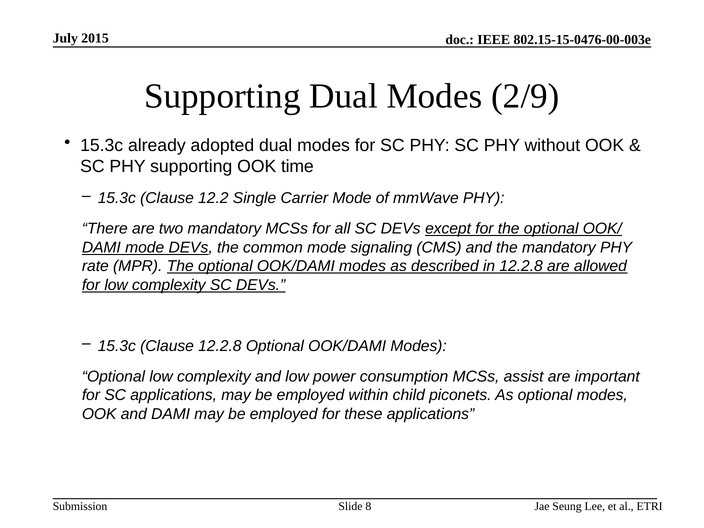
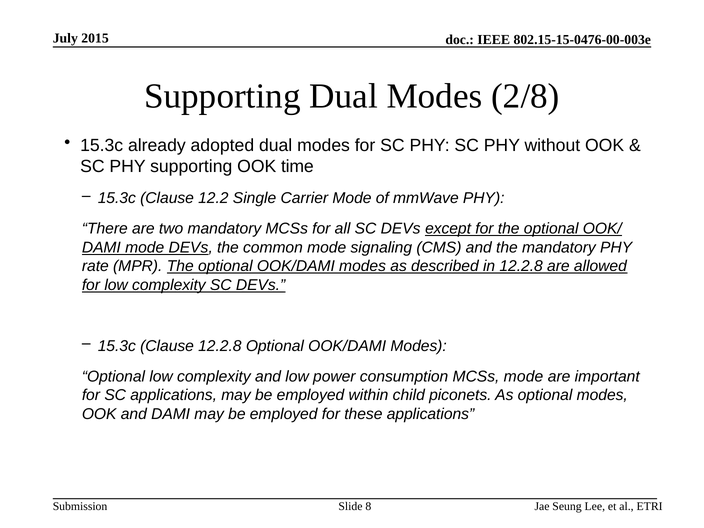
2/9: 2/9 -> 2/8 (525, 96)
MCSs assist: assist -> mode (524, 376)
